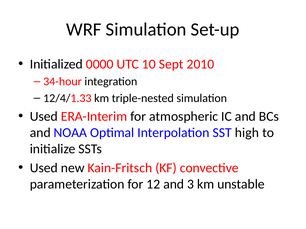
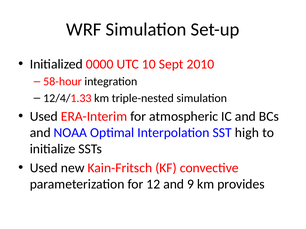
34-hour: 34-hour -> 58-hour (63, 82)
3: 3 -> 9 (191, 185)
unstable: unstable -> provides (241, 185)
